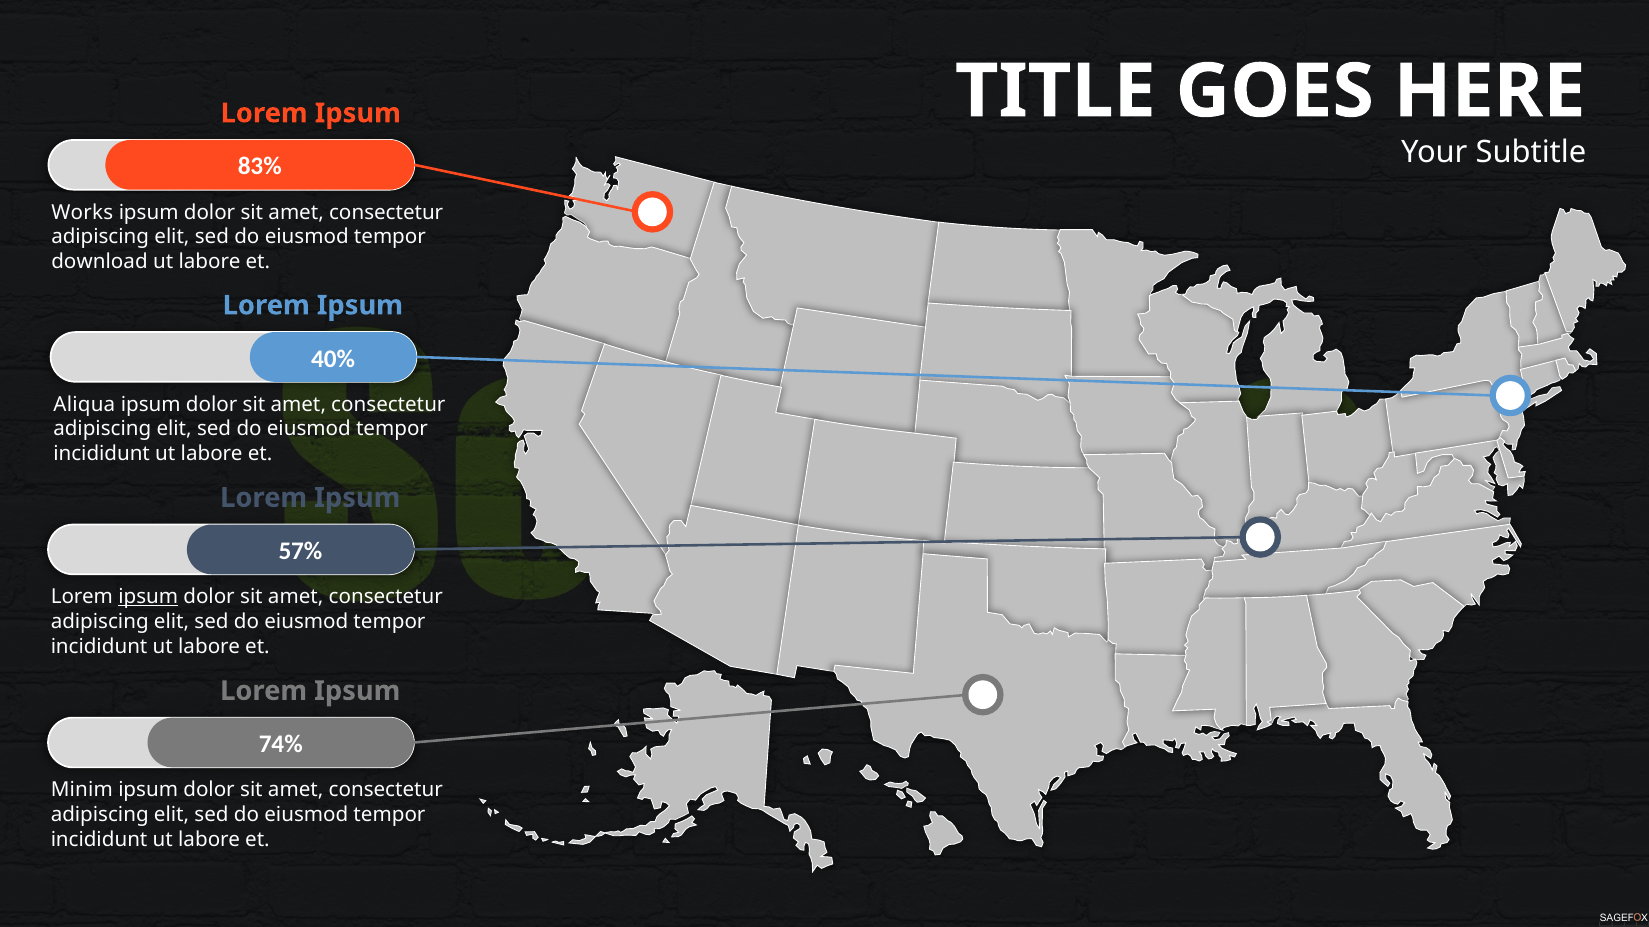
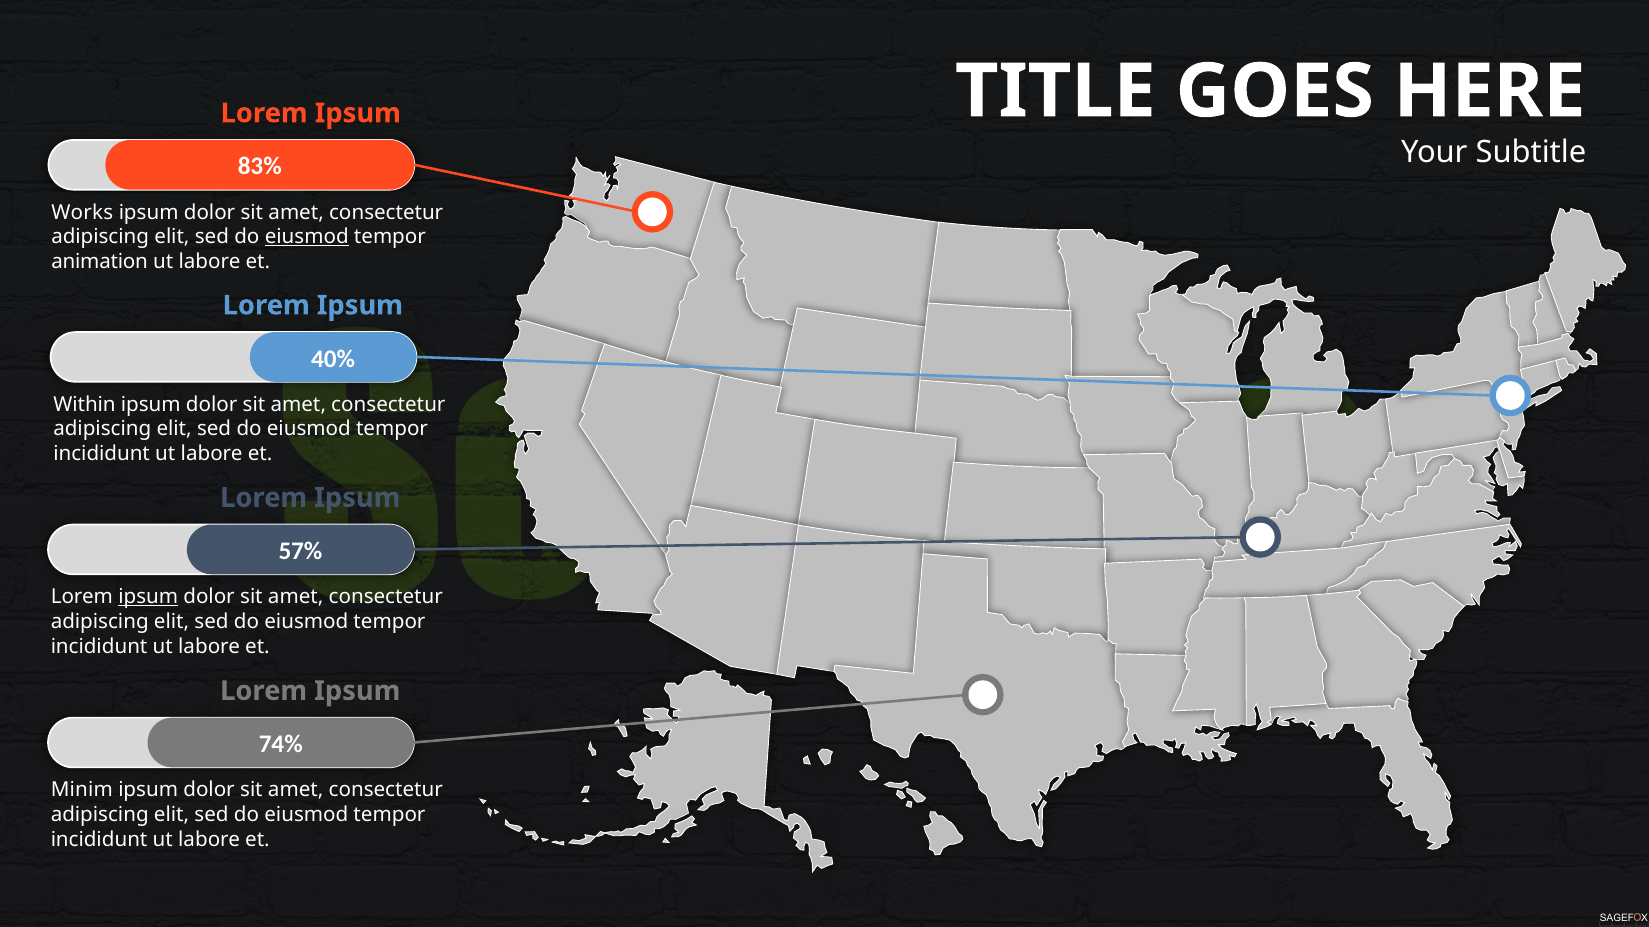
eiusmod underline: none -> present (307, 237)
download: download -> animation (100, 262)
Aliqua: Aliqua -> Within (85, 405)
